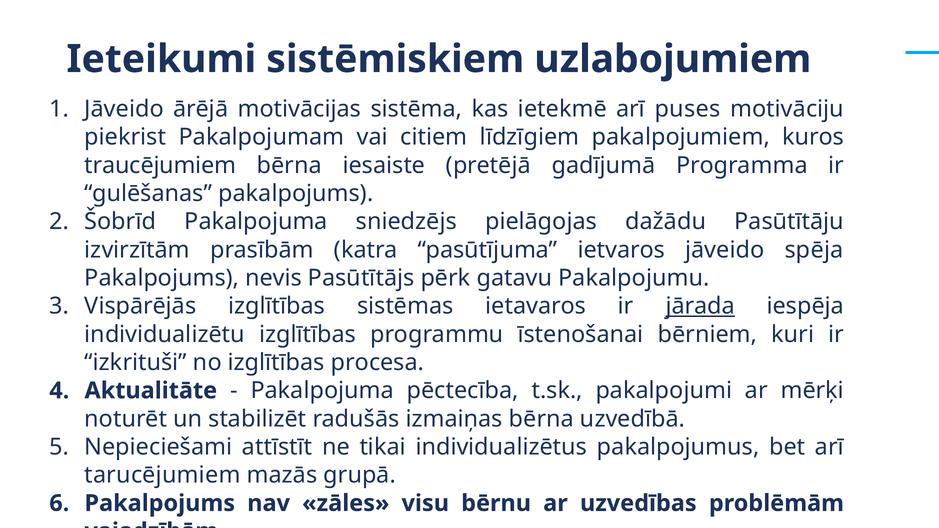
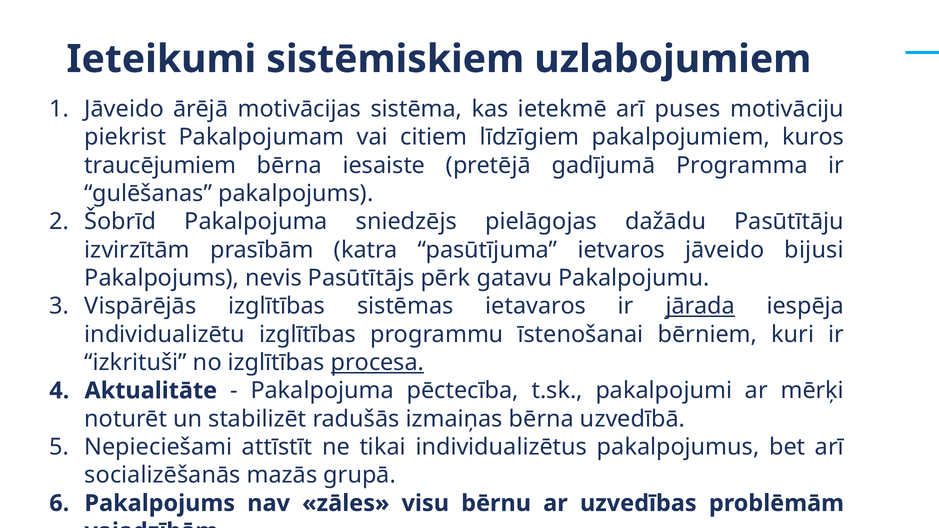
spēja: spēja -> bijusi (814, 250)
procesa underline: none -> present (377, 363)
tarucējumiem: tarucējumiem -> socializēšanās (163, 475)
